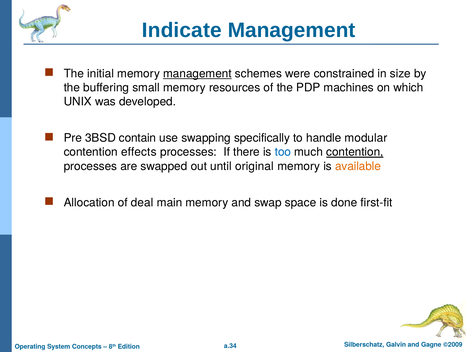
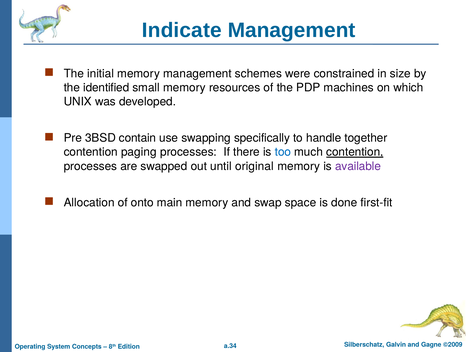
management underline: present -> none (197, 74)
buffering: buffering -> identified (106, 88)
modular: modular -> together (366, 138)
effects: effects -> paging (139, 152)
available colour: orange -> purple (358, 166)
deal: deal -> onto (142, 203)
